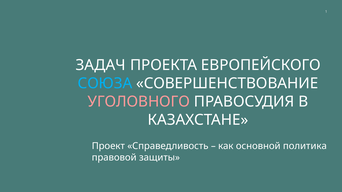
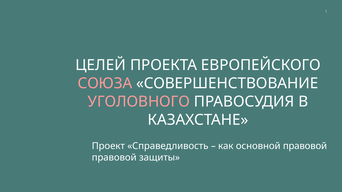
ЗАДАЧ: ЗАДАЧ -> ЦЕЛЕЙ (101, 65)
СОЮЗА colour: light blue -> pink (105, 84)
основной политика: политика -> правовой (305, 146)
